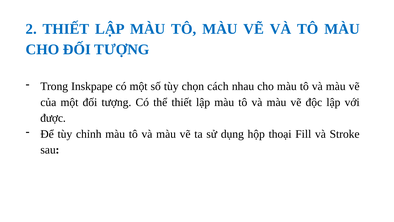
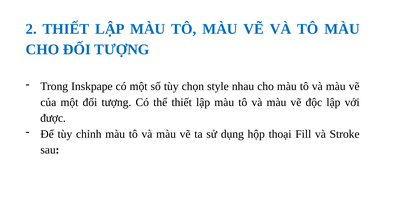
cách: cách -> style (218, 86)
